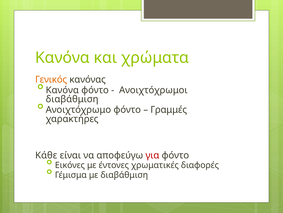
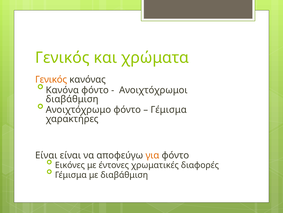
Κανόνα: Κανόνα -> Γενικός (62, 57)
Γραμμές: Γραμμές -> Γέμισμα (169, 109)
Κάθε: Κάθε -> Είναι (46, 155)
για colour: red -> orange (152, 155)
